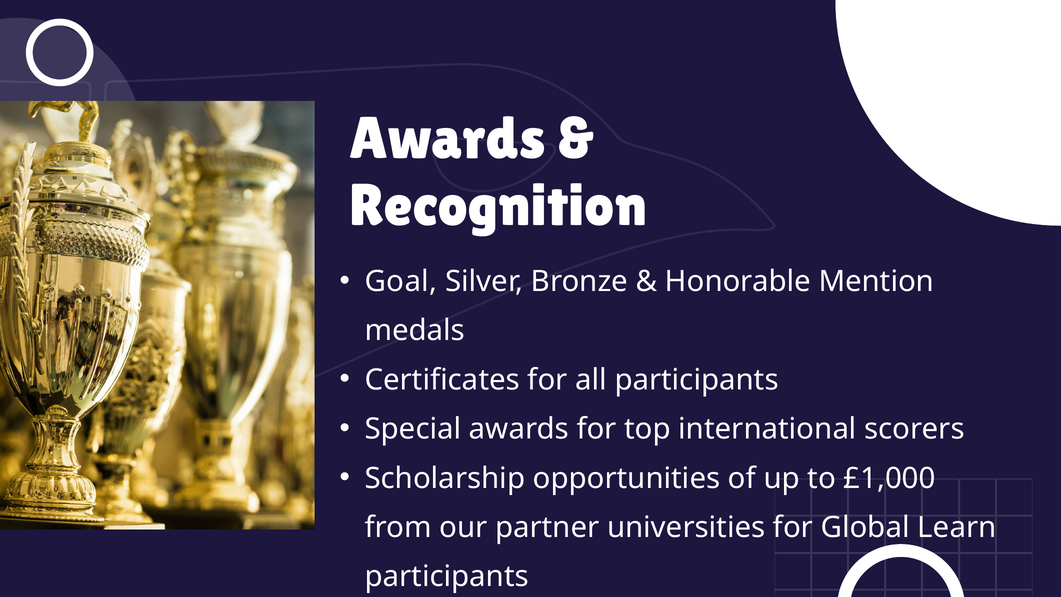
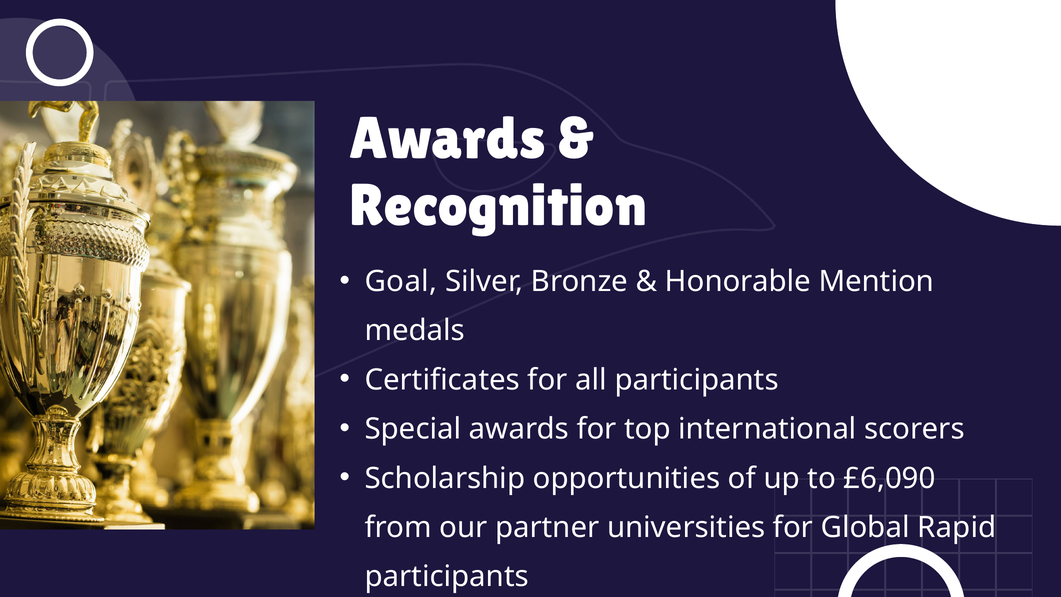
£1,000: £1,000 -> £6,090 (889, 478)
Learn: Learn -> Rapid (957, 527)
